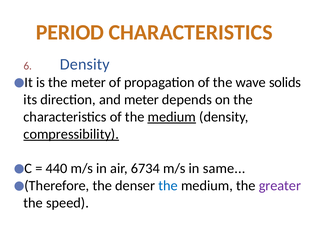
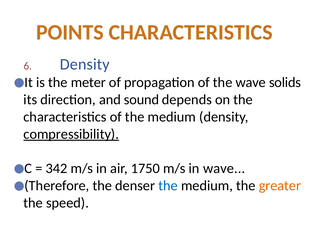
PERIOD: PERIOD -> POINTS (70, 32)
and meter: meter -> sound (141, 99)
medium underline: present -> none (172, 117)
440: 440 -> 342 (57, 168)
6734: 6734 -> 1750 (145, 168)
in same: same -> wave (224, 168)
greater colour: purple -> orange (280, 185)
